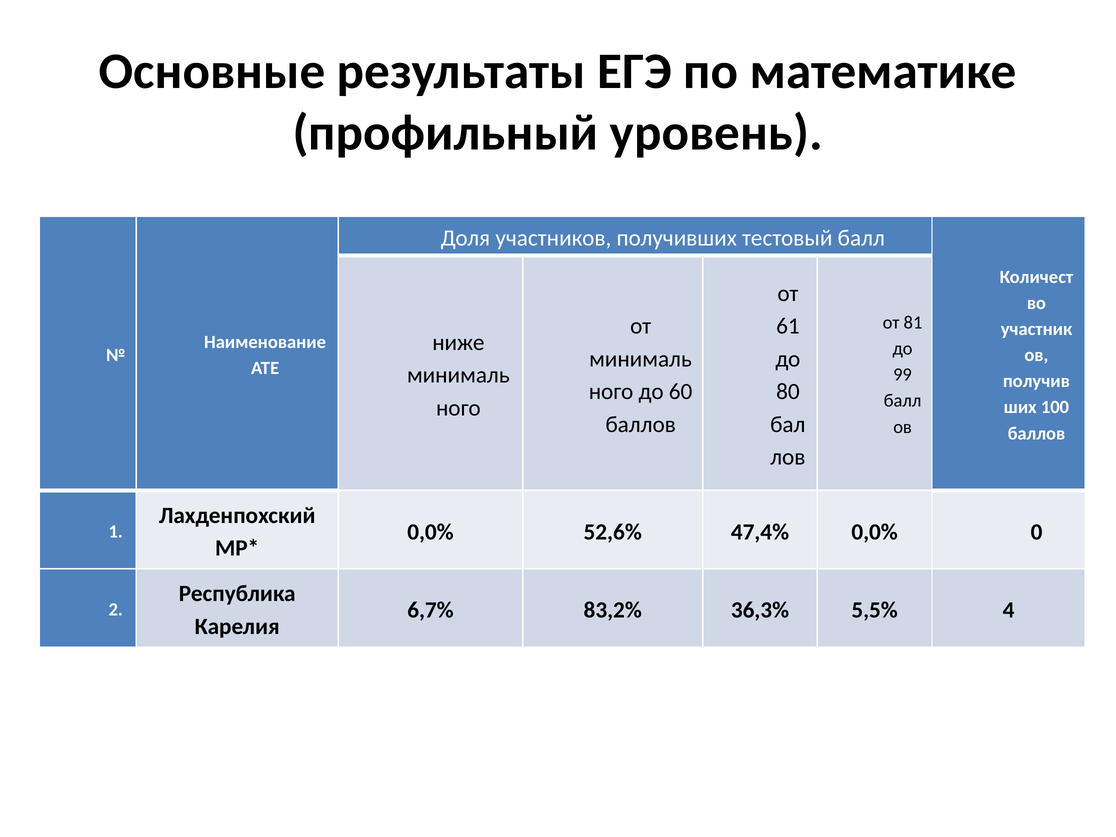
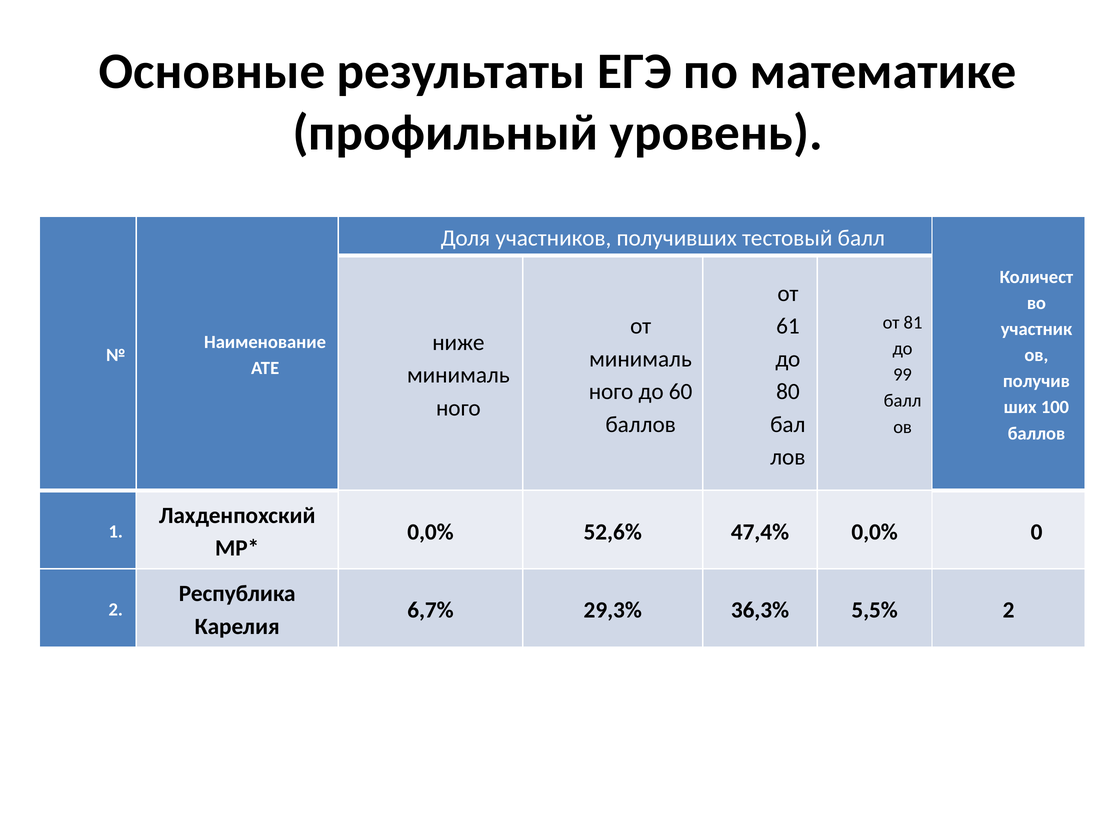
83,2%: 83,2% -> 29,3% (613, 610)
5,5% 4: 4 -> 2 (1009, 610)
